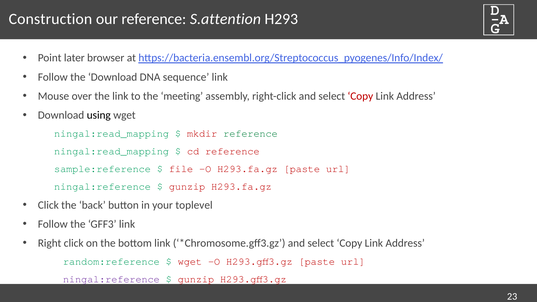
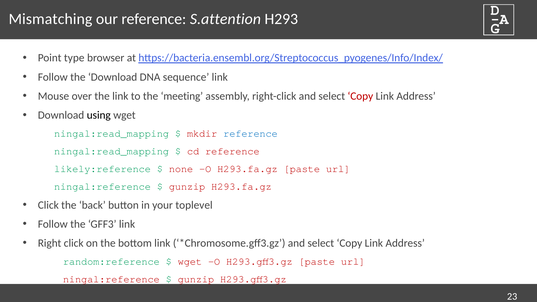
Construction: Construction -> Mismatching (50, 19)
later: later -> type (74, 58)
reference colour: green -> blue (250, 134)
sample:reference: sample:reference -> likely:reference (102, 169)
file: file -> none (181, 169)
ningal:reference colour: purple -> red (111, 279)
